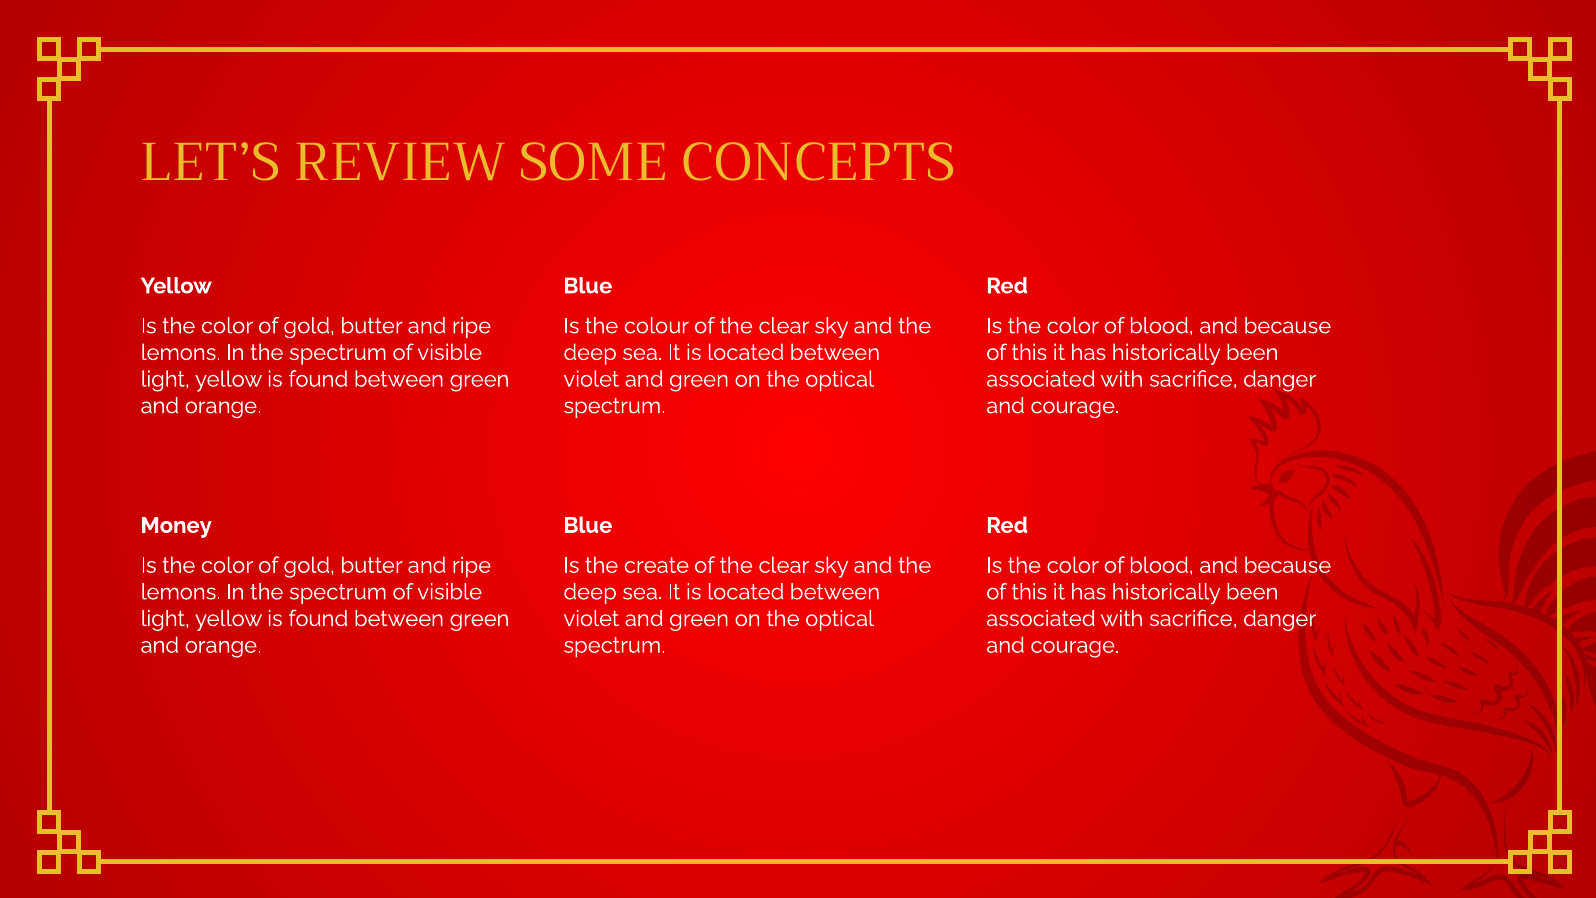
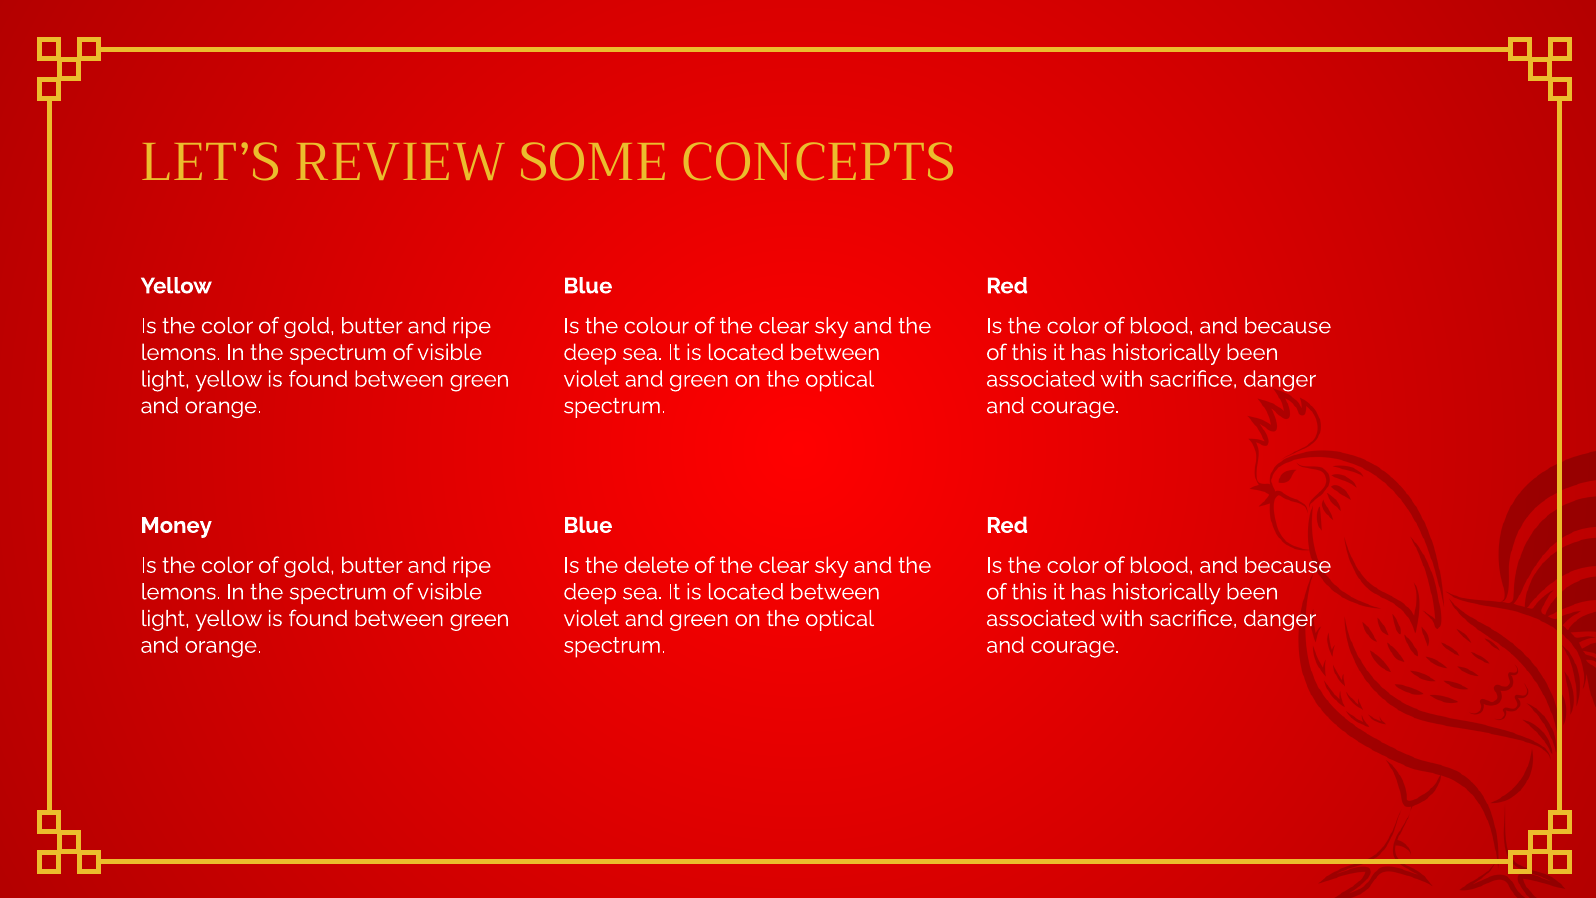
create: create -> delete (657, 565)
